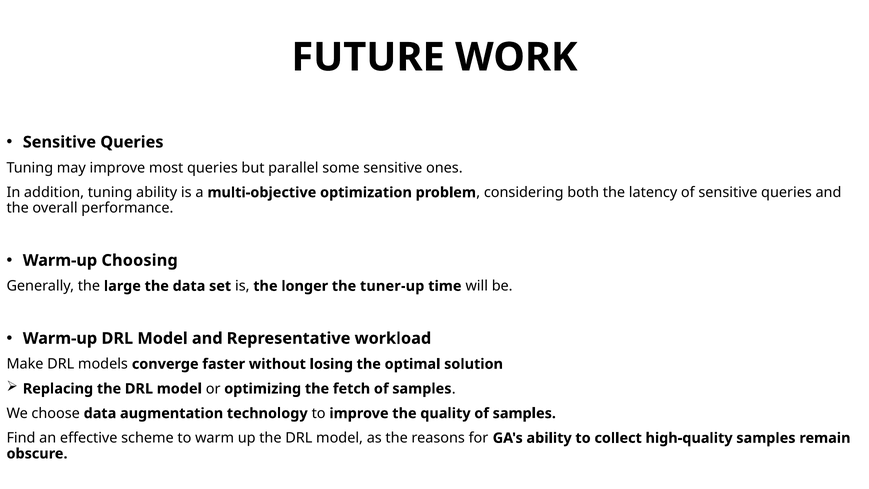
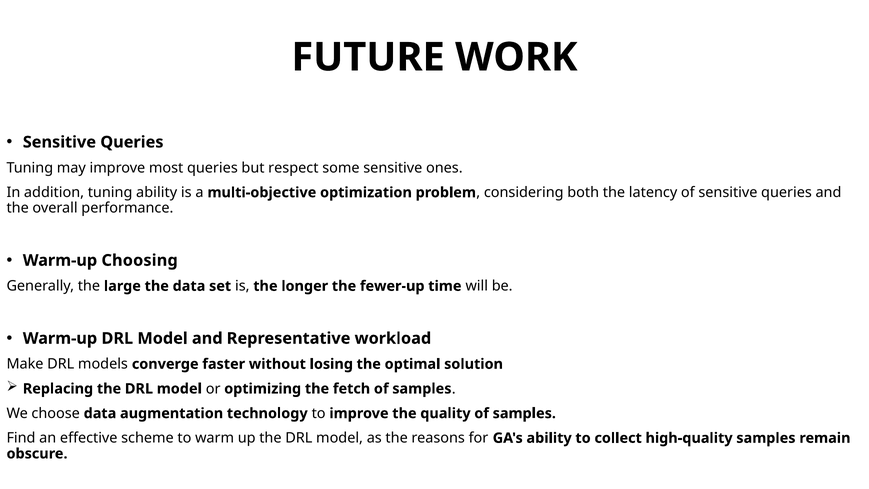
parallel: parallel -> respect (293, 168)
tuner-up: tuner-up -> fewer-up (392, 286)
